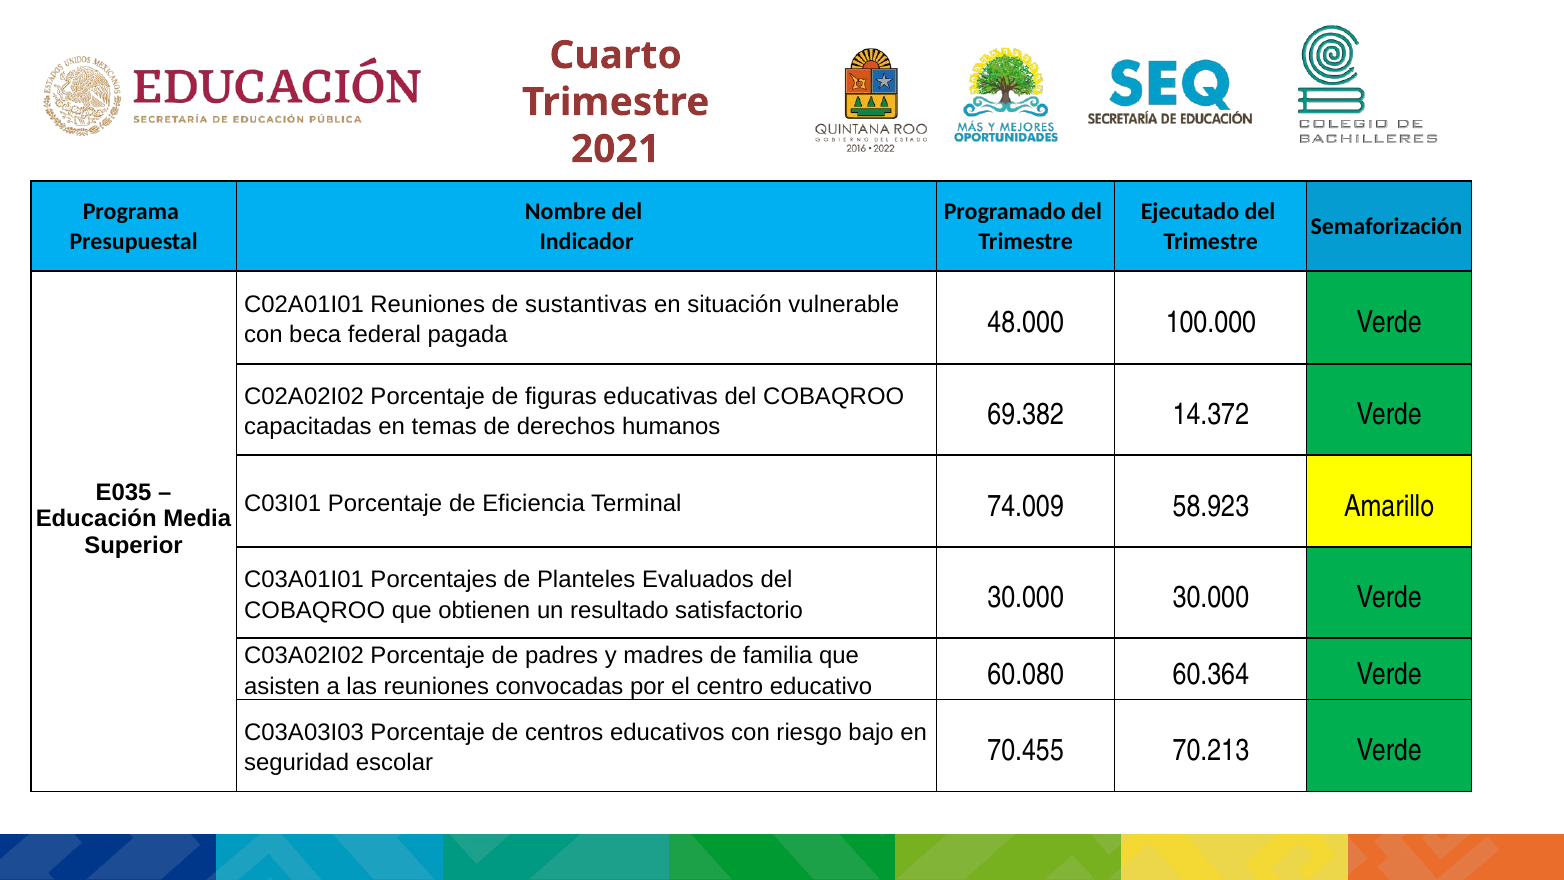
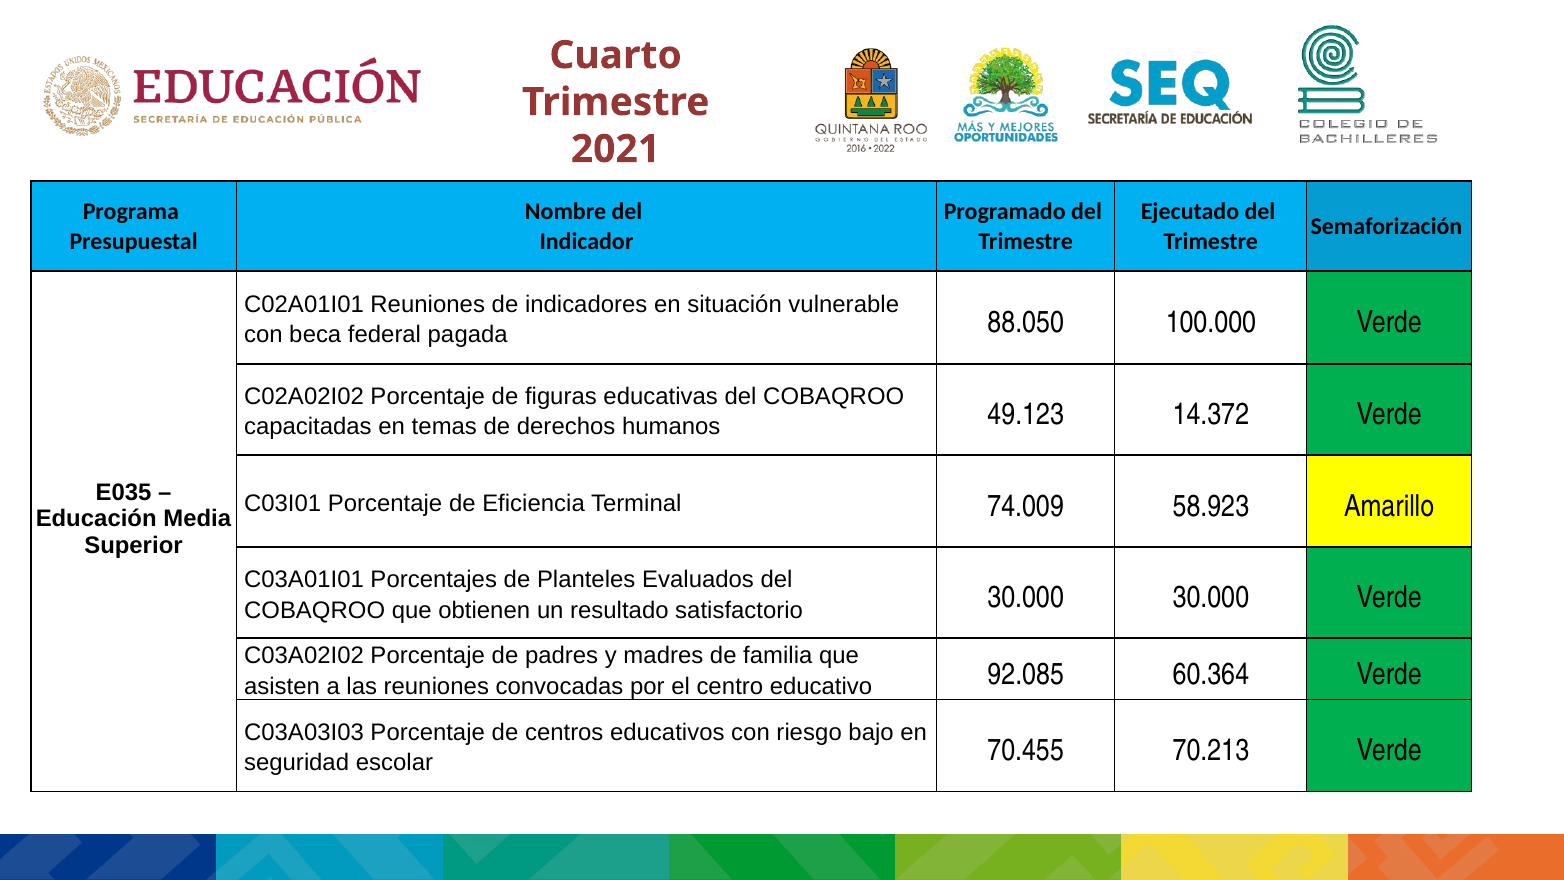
sustantivas: sustantivas -> indicadores (586, 304)
48.000: 48.000 -> 88.050 (1026, 322)
69.382: 69.382 -> 49.123 (1026, 415)
60.080: 60.080 -> 92.085 (1026, 674)
